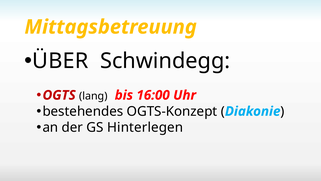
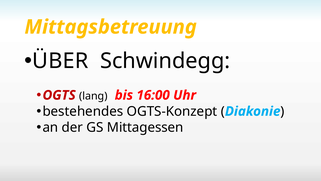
Hinterlegen: Hinterlegen -> Mittagessen (145, 127)
